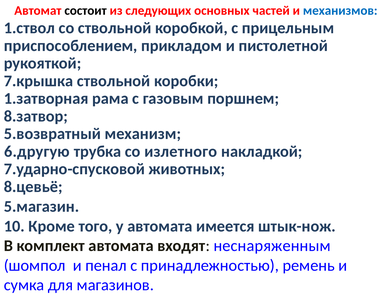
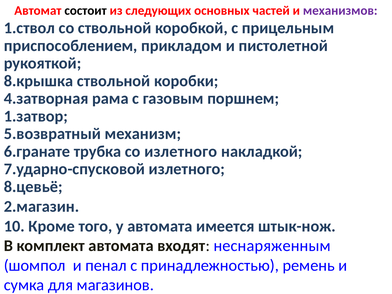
механизмов colour: blue -> purple (340, 11)
7.крышка: 7.крышка -> 8.крышка (39, 81)
1.затворная: 1.затворная -> 4.затворная (46, 99)
8.затвор: 8.затвор -> 1.затвор (36, 116)
6.другую: 6.другую -> 6.гранате (37, 151)
7.ударно-спусковой животных: животных -> излетного (187, 169)
5.магазин: 5.магазин -> 2.магазин (42, 207)
